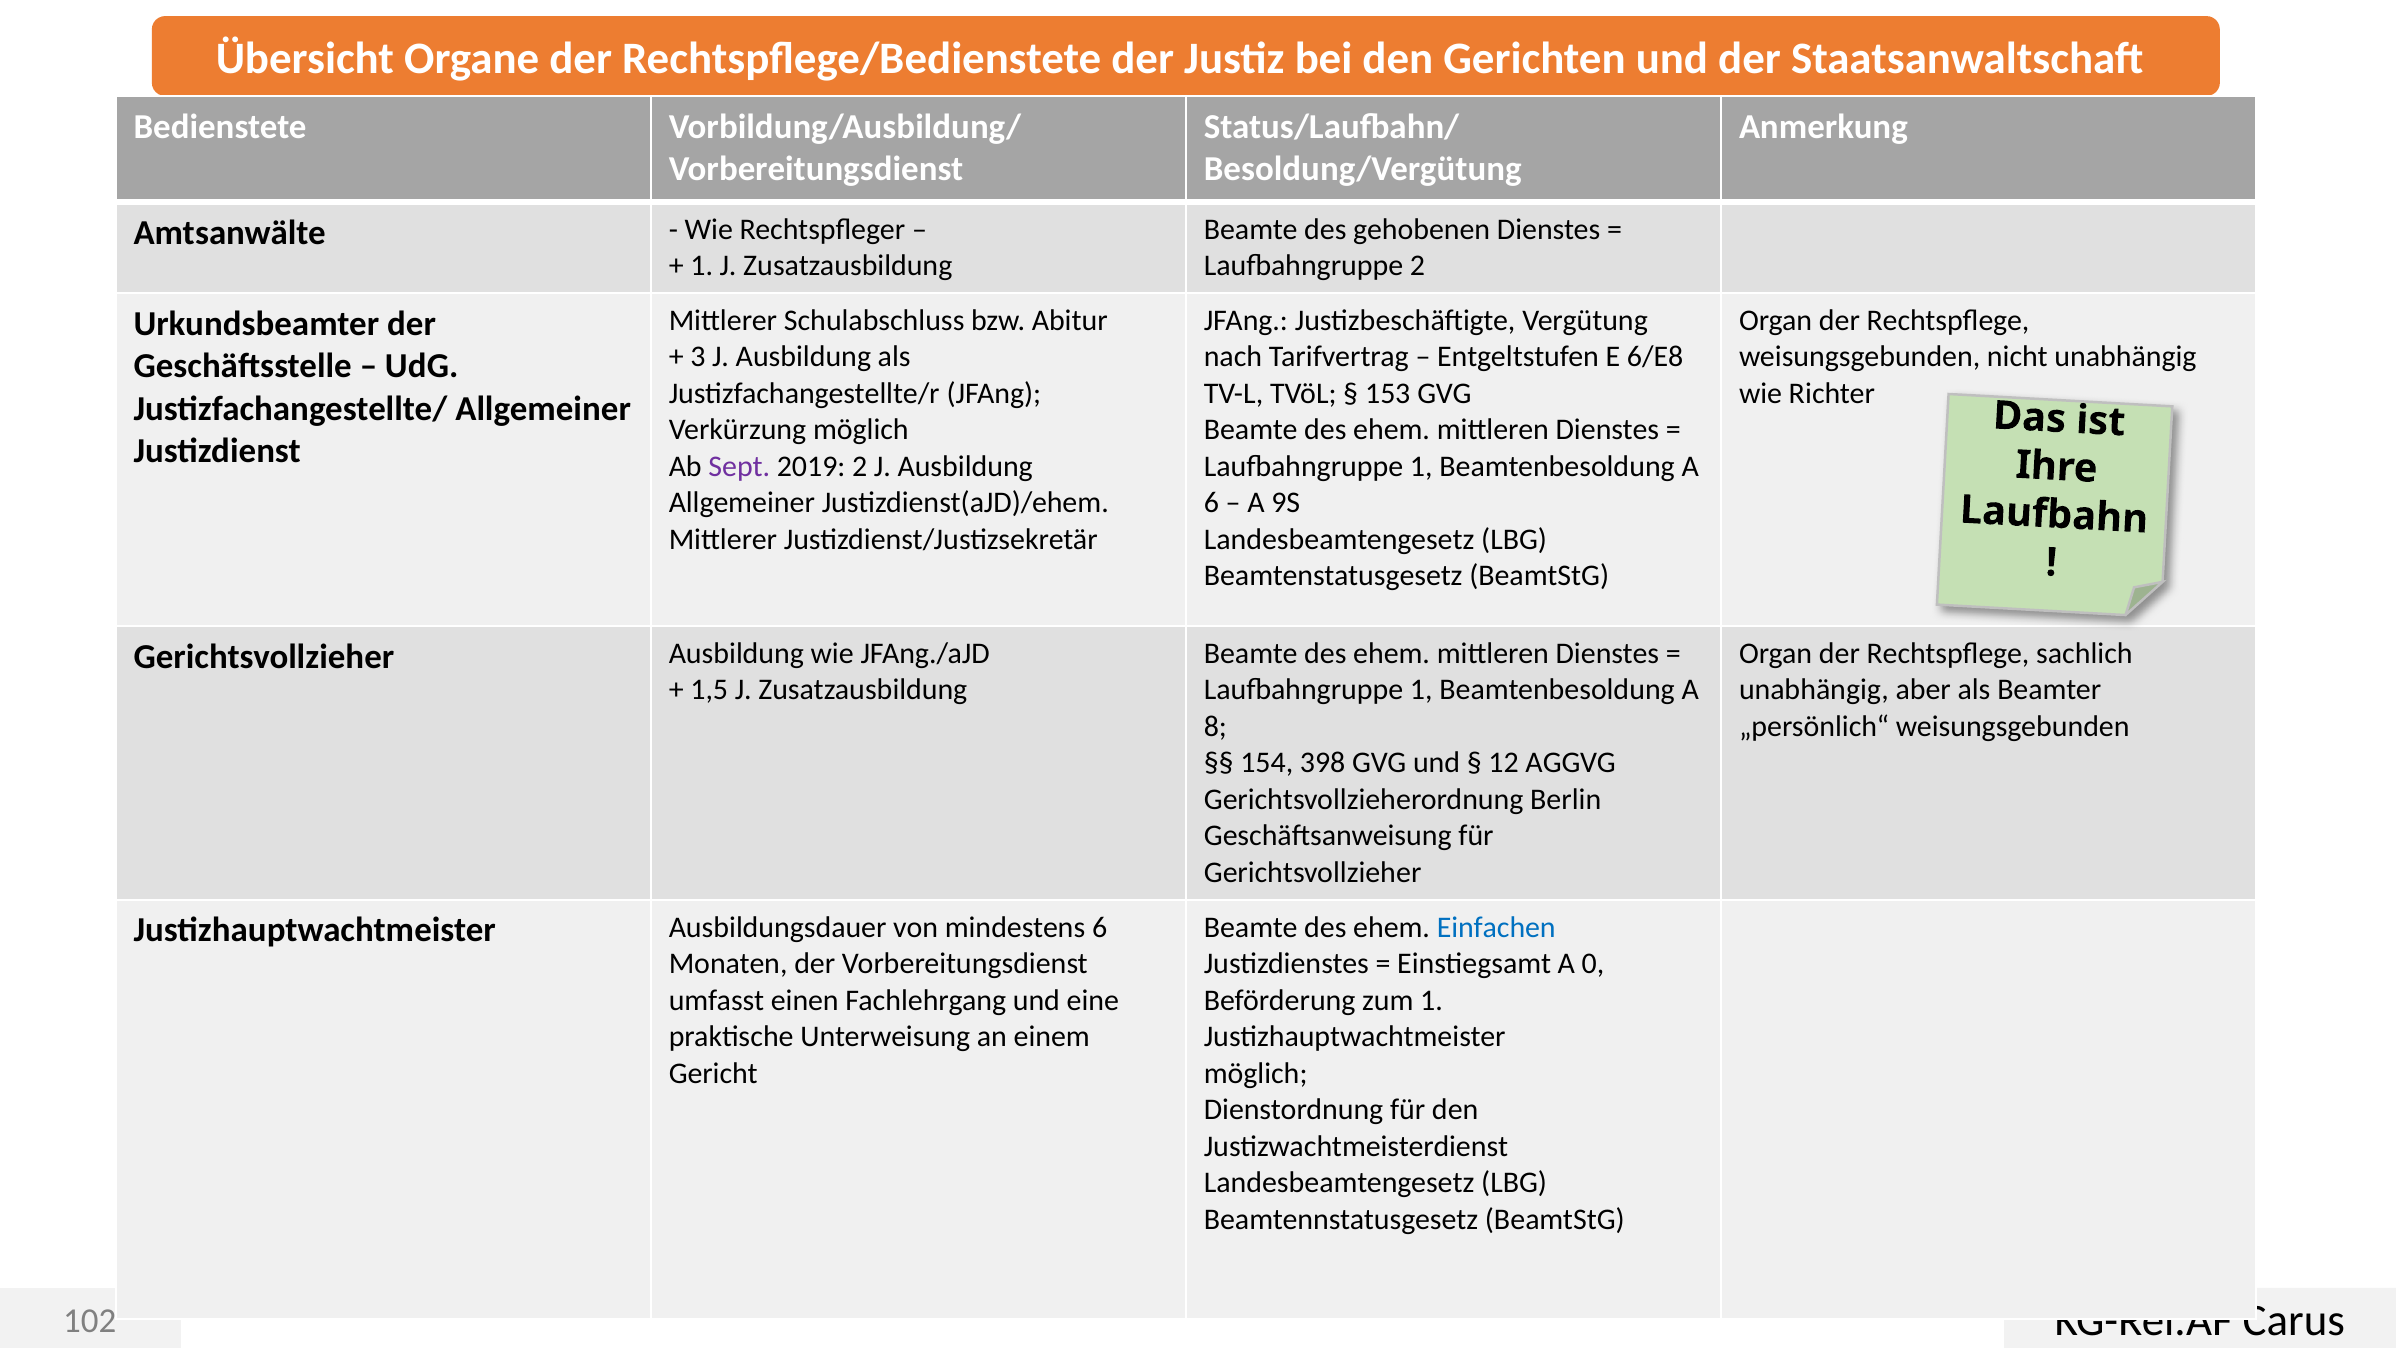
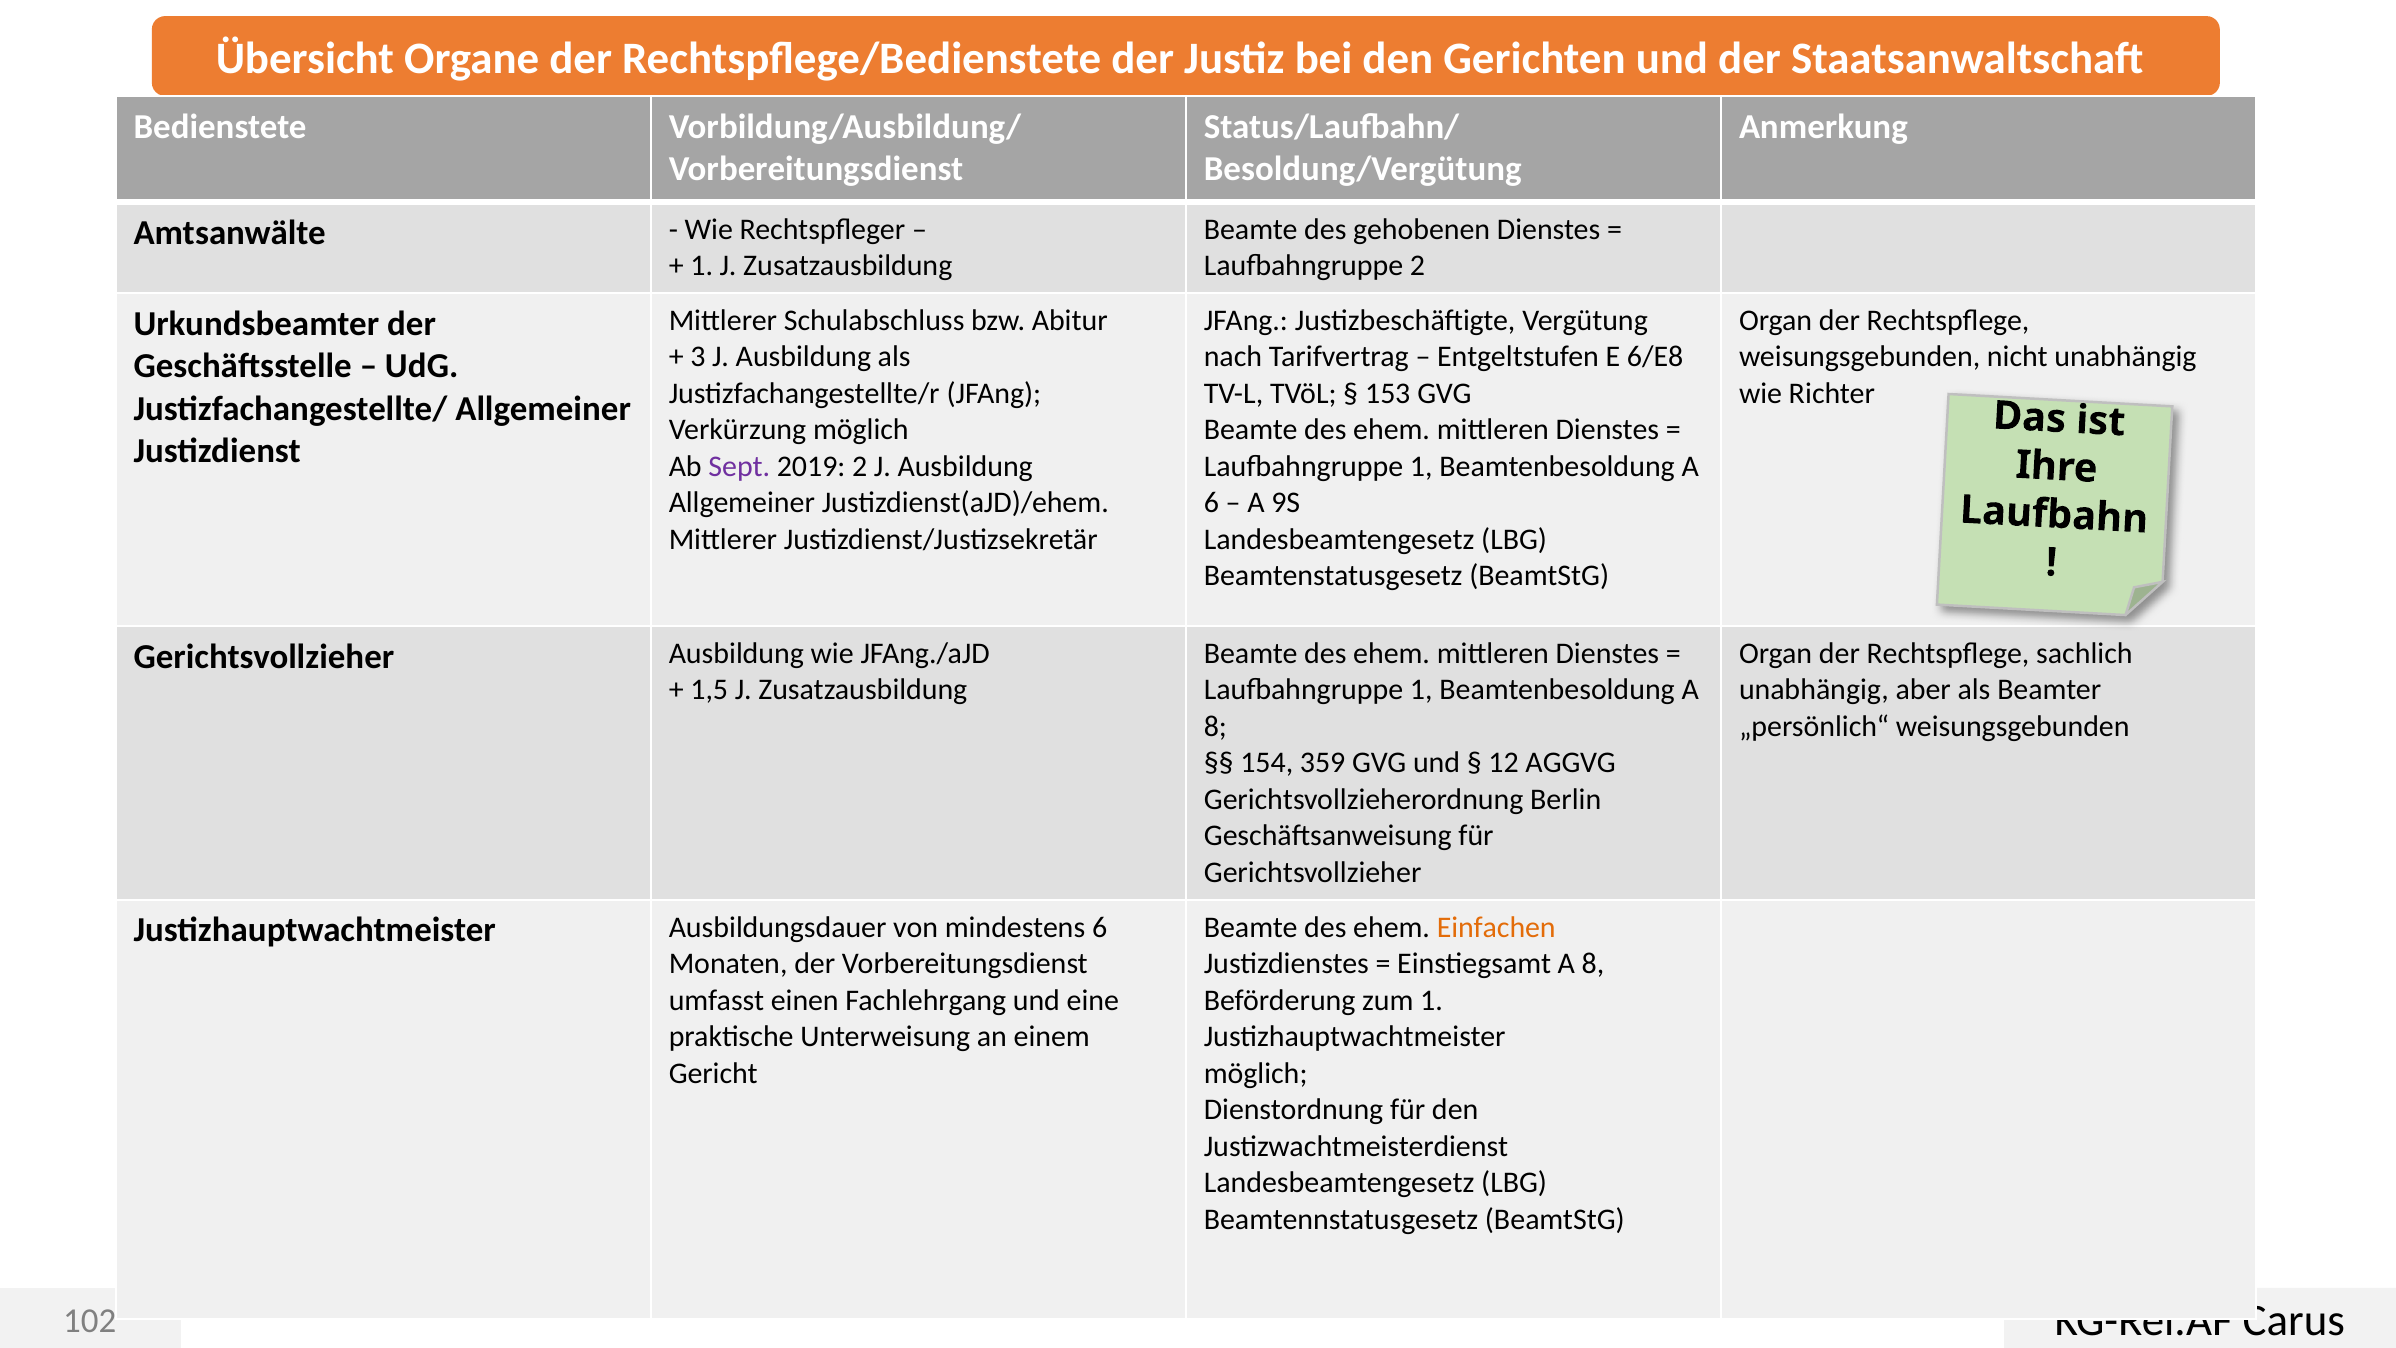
398: 398 -> 359 (1323, 763)
Einfachen colour: blue -> orange (1496, 927)
Einstiegsamt A 0: 0 -> 8 (1593, 963)
